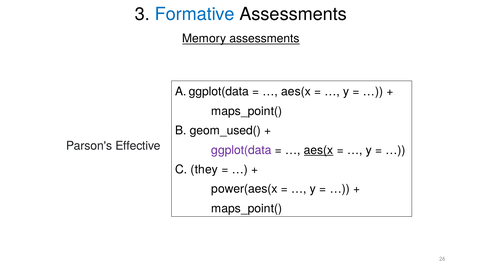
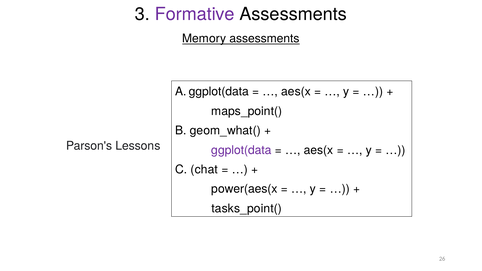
Formative colour: blue -> purple (195, 14)
geom_used(: geom_used( -> geom_what( (225, 131)
Effective: Effective -> Lessons (138, 146)
aes(x underline: present -> none (319, 150)
they: they -> chat (204, 170)
maps_point(: maps_point( -> tasks_point( (247, 209)
